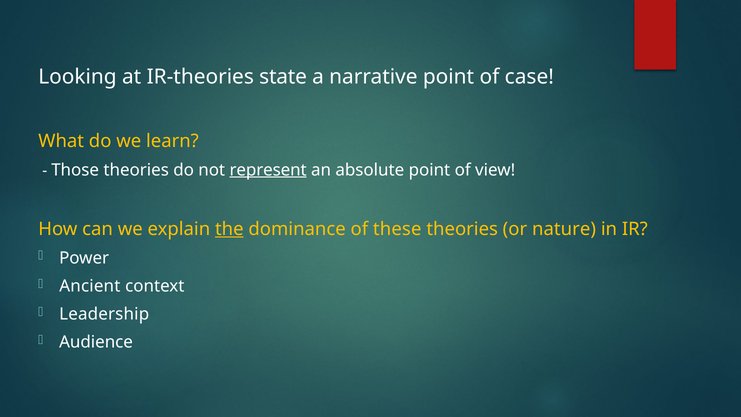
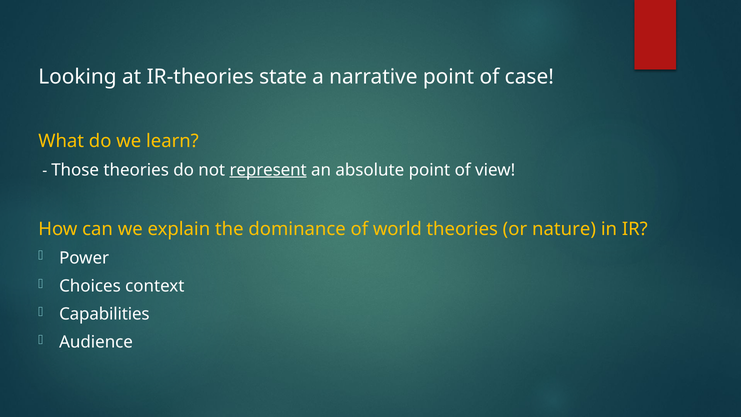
the underline: present -> none (229, 229)
these: these -> world (397, 229)
Ancient: Ancient -> Choices (90, 286)
Leadership: Leadership -> Capabilities (104, 314)
